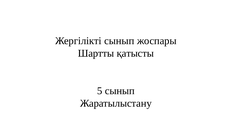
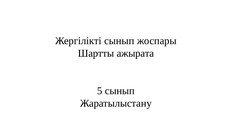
қатысты: қатысты -> ажырата (135, 53)
